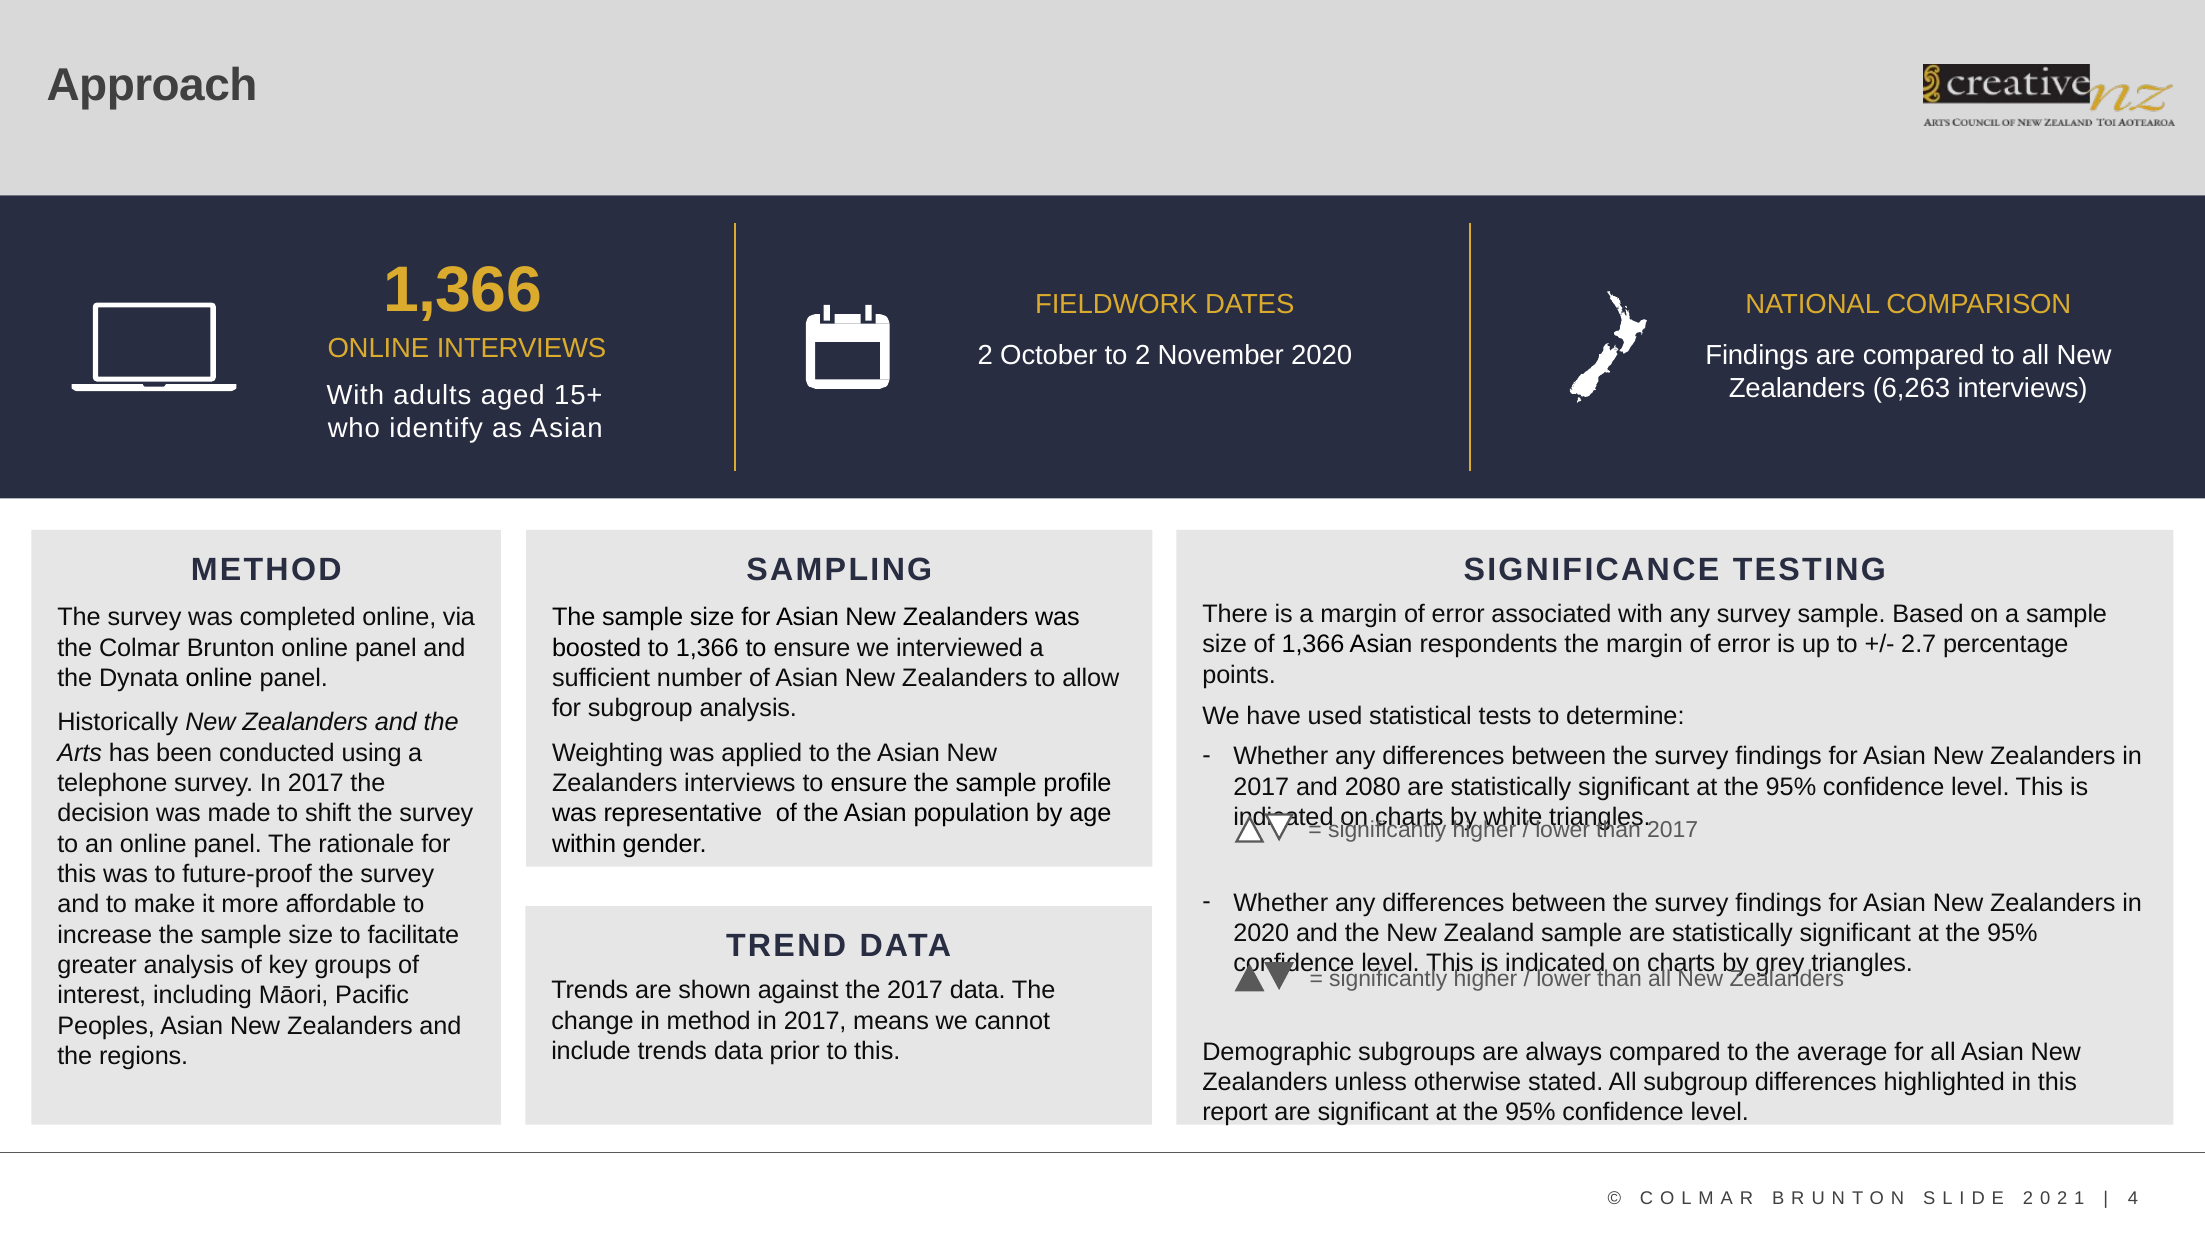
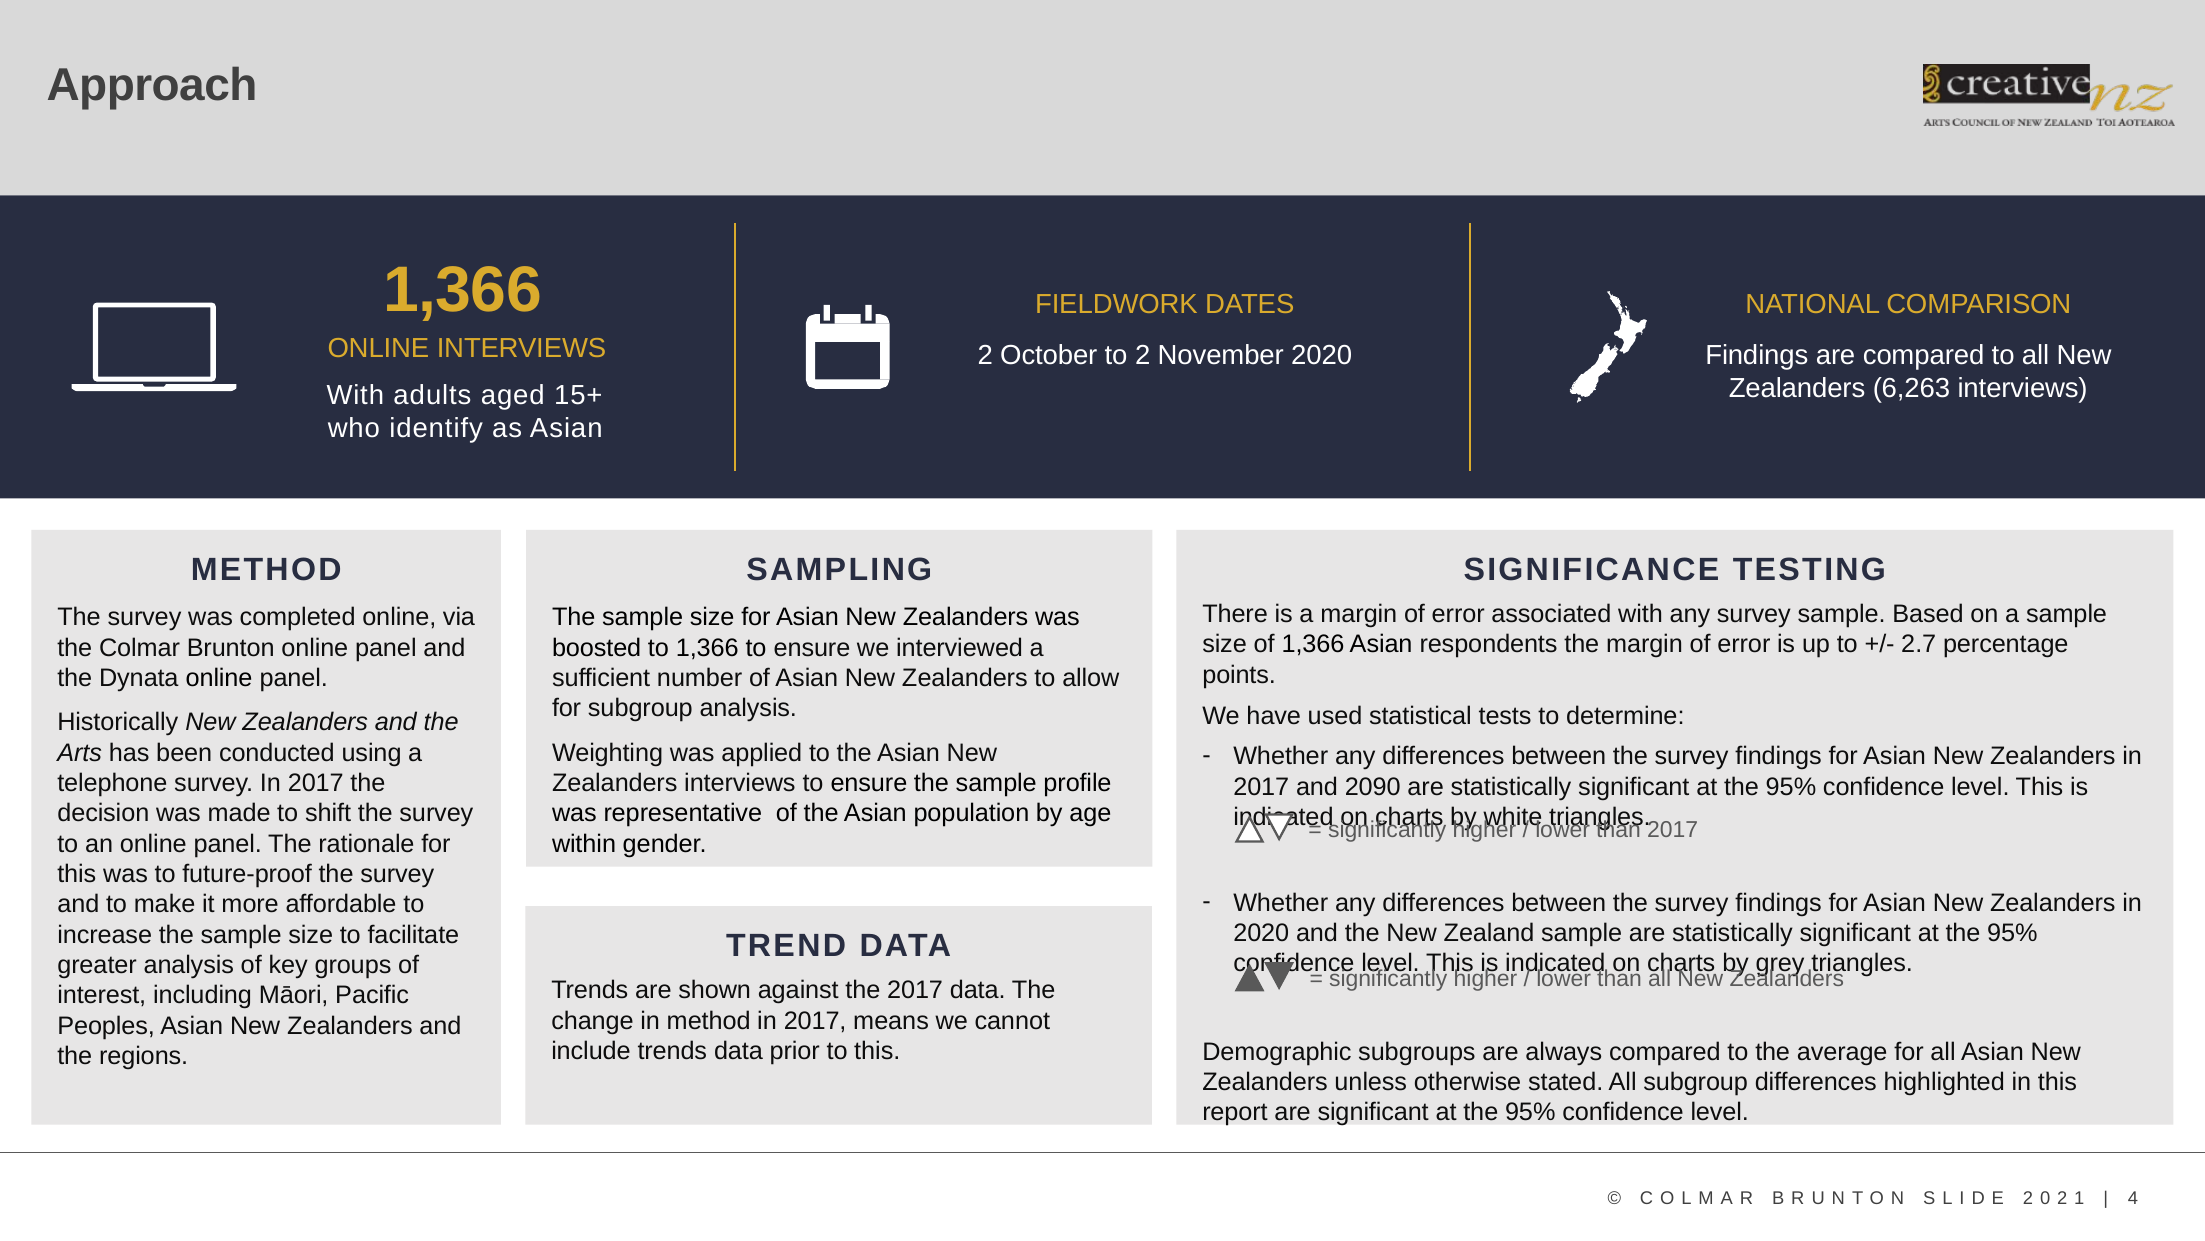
2080: 2080 -> 2090 (1373, 786)
